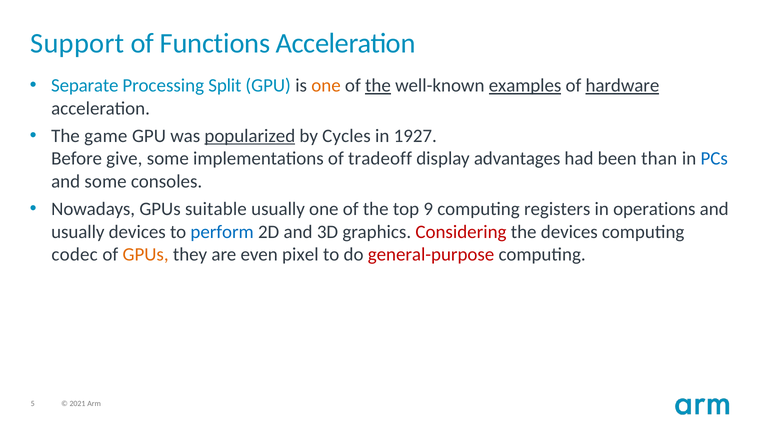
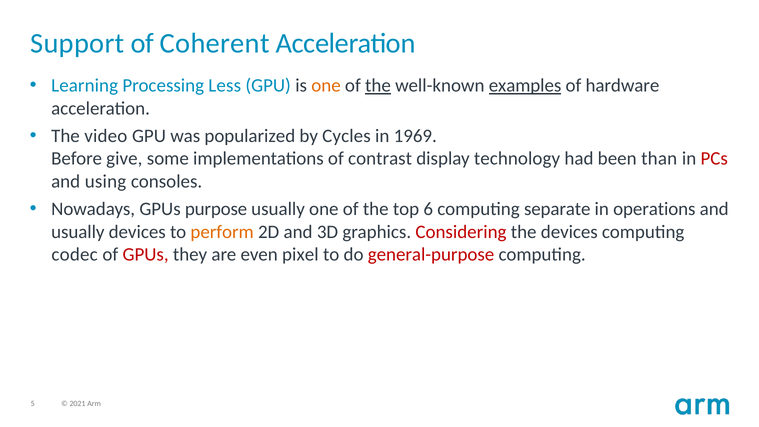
Functions: Functions -> Coherent (215, 43)
Separate: Separate -> Learning (85, 86)
Split: Split -> Less (225, 86)
hardware underline: present -> none (622, 86)
game: game -> video (106, 136)
popularized underline: present -> none (250, 136)
1927: 1927 -> 1969 (415, 136)
tradeoff: tradeoff -> contrast (380, 159)
advantages: advantages -> technology (517, 159)
PCs colour: blue -> red (714, 159)
and some: some -> using (106, 181)
suitable: suitable -> purpose (216, 209)
9: 9 -> 6 (428, 209)
registers: registers -> separate (557, 209)
perform colour: blue -> orange (222, 232)
GPUs colour: orange -> red (146, 255)
